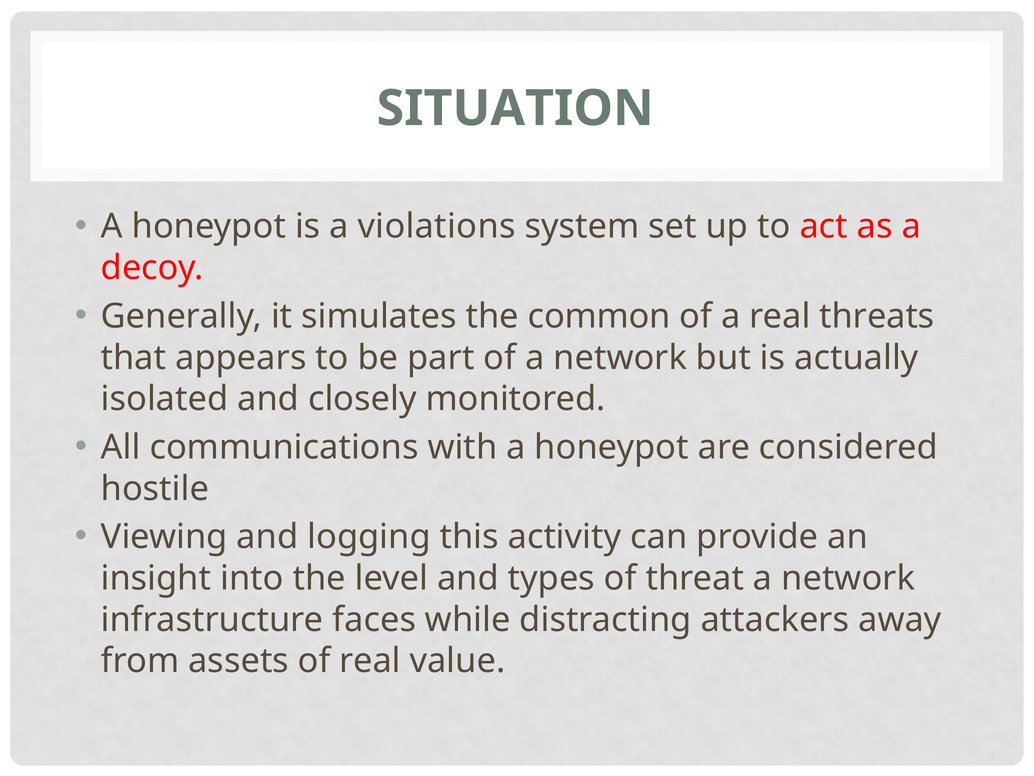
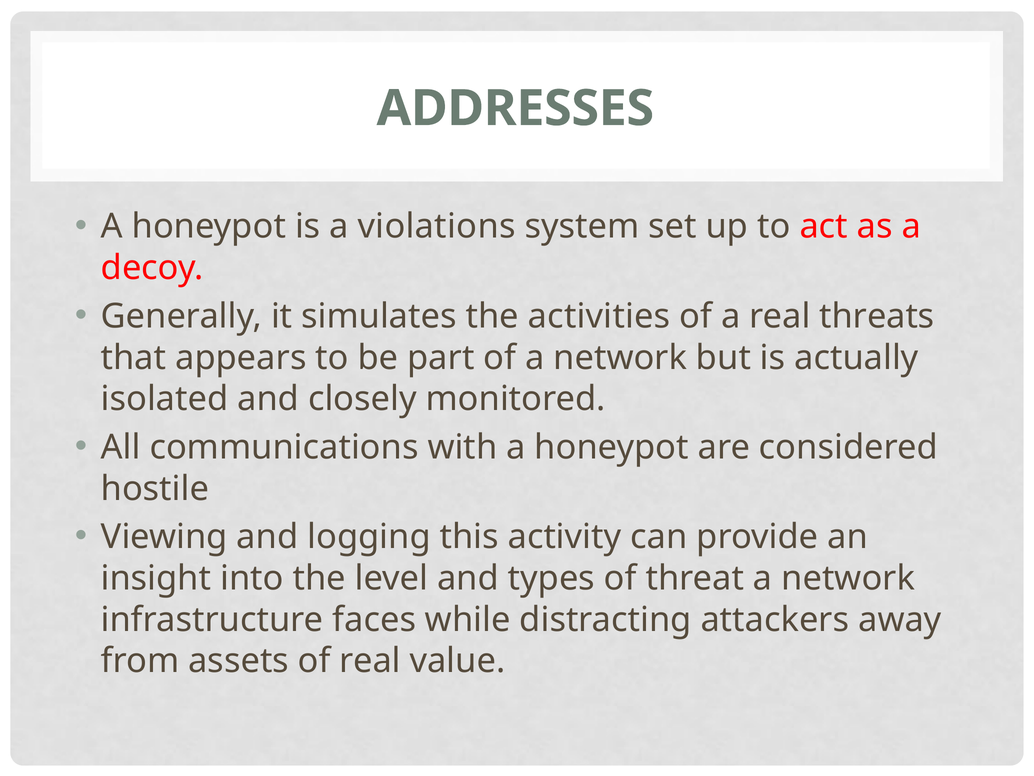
SITUATION: SITUATION -> ADDRESSES (515, 108)
common: common -> activities (599, 316)
